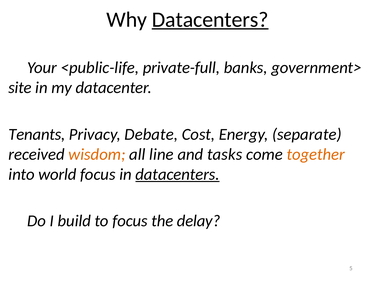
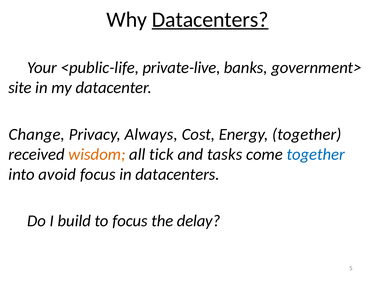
private-full: private-full -> private-live (182, 68)
Tenants: Tenants -> Change (37, 134)
Debate: Debate -> Always (151, 134)
Energy separate: separate -> together (307, 134)
line: line -> tick (161, 154)
together colour: orange -> blue (316, 154)
world: world -> avoid (57, 174)
datacenters underline: present -> none (178, 174)
